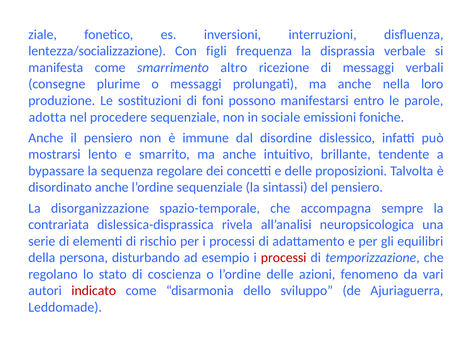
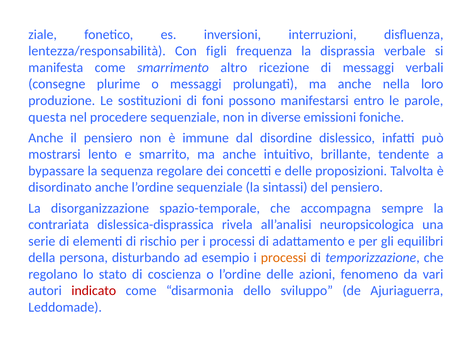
lentezza/socializzazione: lentezza/socializzazione -> lentezza/responsabilità (97, 51)
adotta: adotta -> questa (47, 117)
sociale: sociale -> diverse (281, 117)
processi colour: red -> orange (284, 258)
